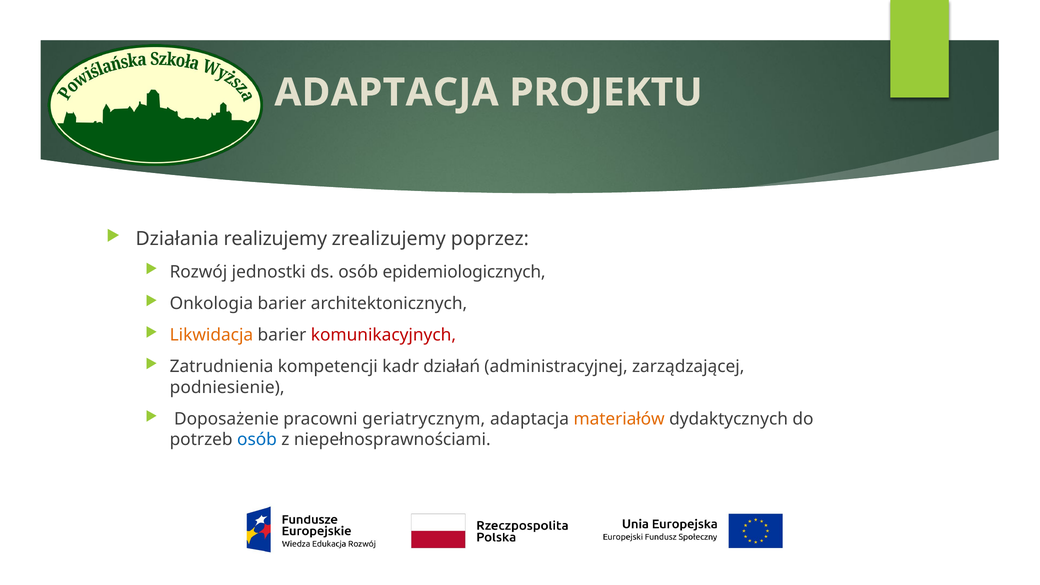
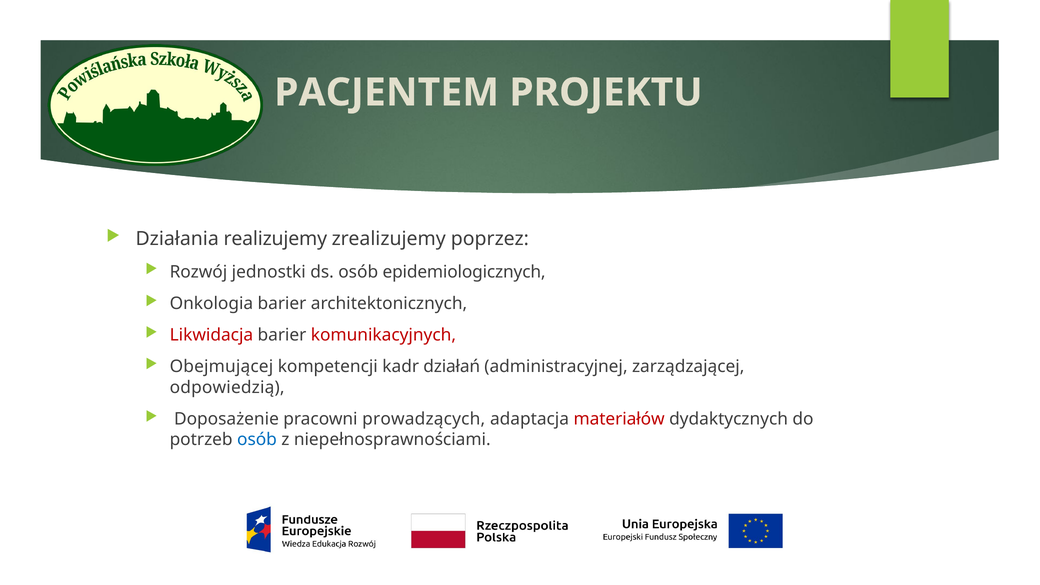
ADAPTACJA: ADAPTACJA -> PACJENTEM (387, 93)
Likwidacja colour: orange -> red (211, 335)
Zatrudnienia: Zatrudnienia -> Obejmującej (221, 367)
podniesienie: podniesienie -> odpowiedzią (227, 387)
geriatrycznym: geriatrycznym -> prowadzących (424, 419)
materiałów colour: orange -> red (619, 419)
